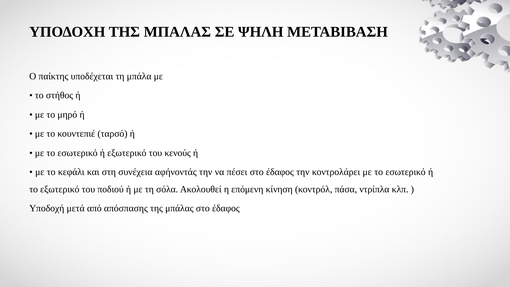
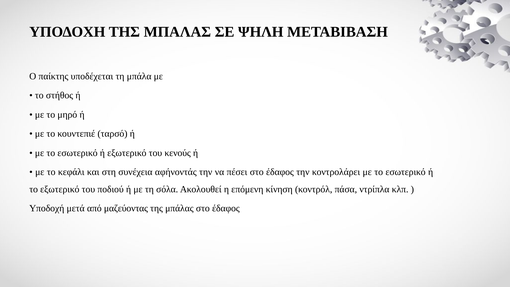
απόσπασης: απόσπασης -> μαζεύοντας (126, 208)
